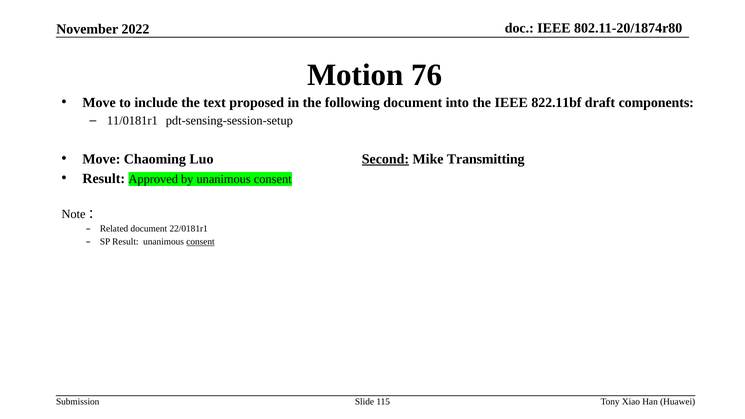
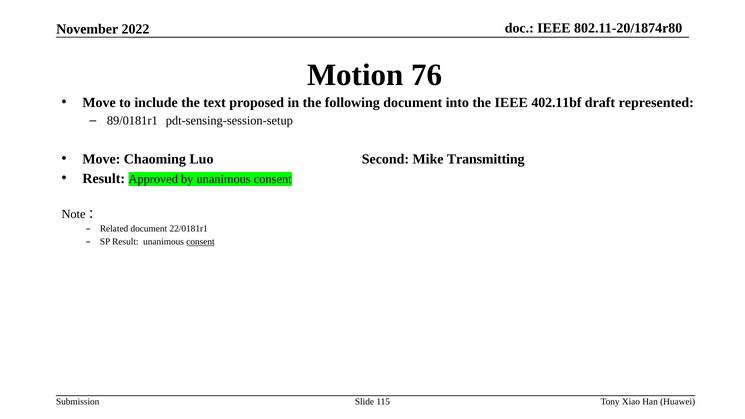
822.11bf: 822.11bf -> 402.11bf (556, 102)
components: components -> represented (656, 102)
11/0181r1: 11/0181r1 -> 89/0181r1 (132, 121)
Second underline: present -> none (385, 159)
